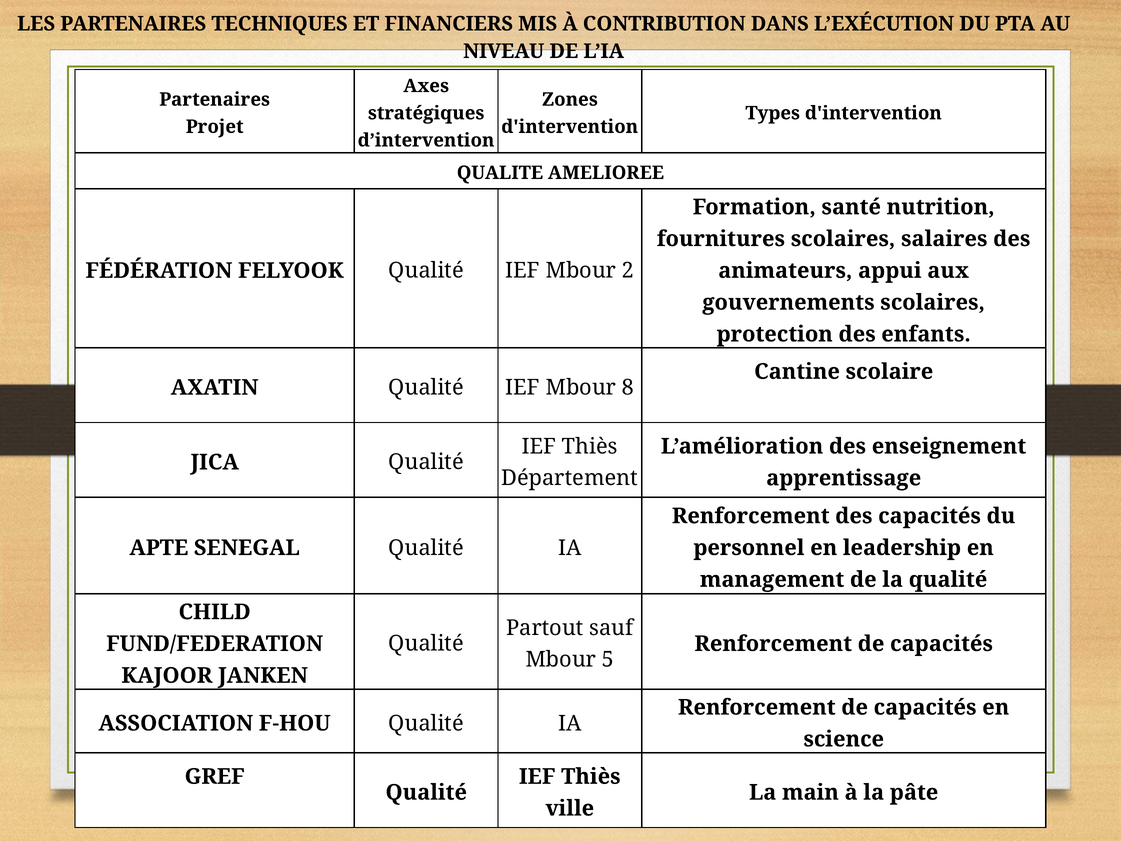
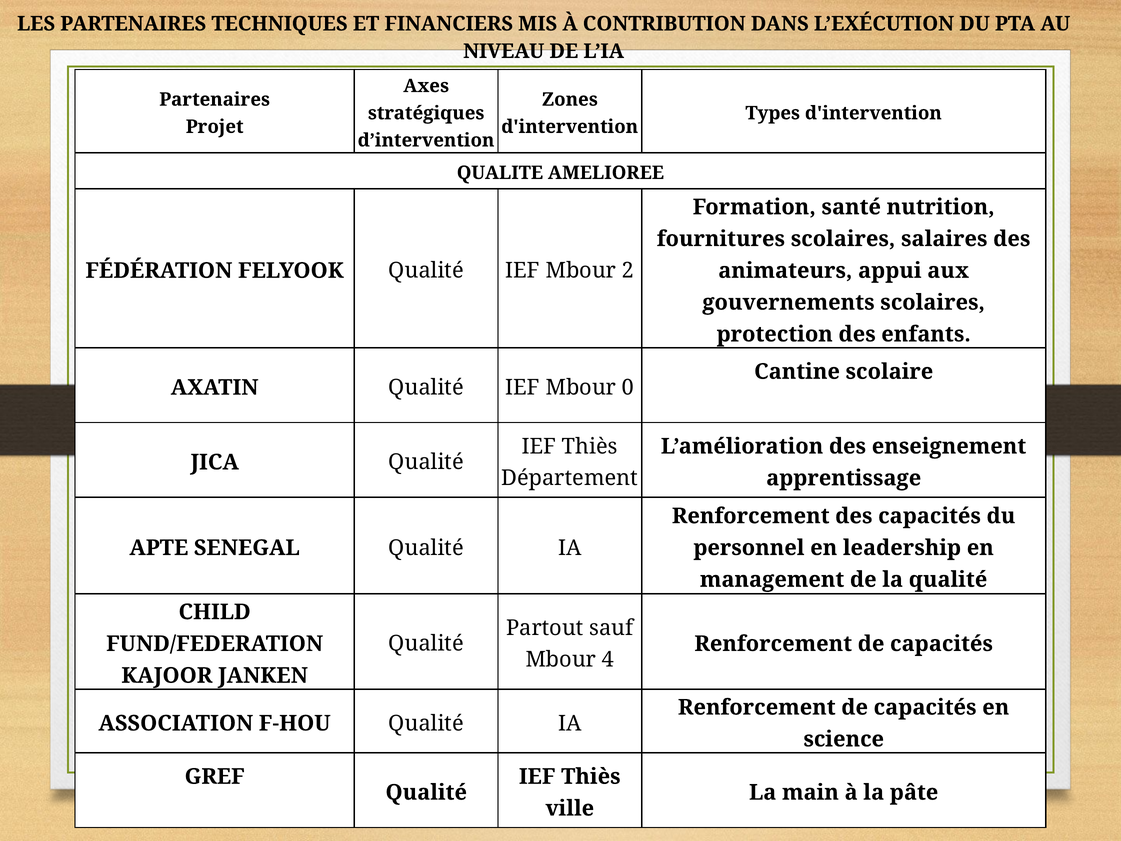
8: 8 -> 0 (628, 387)
5: 5 -> 4 (608, 659)
